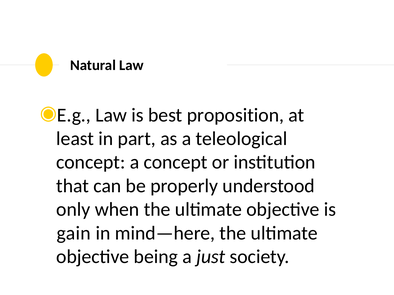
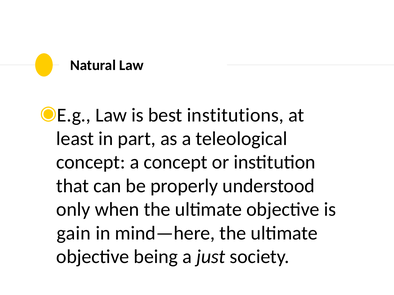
proposition: proposition -> institutions (235, 115)
